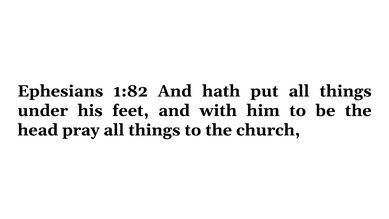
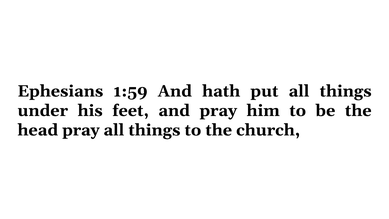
1:82: 1:82 -> 1:59 (130, 91)
and with: with -> pray (218, 111)
